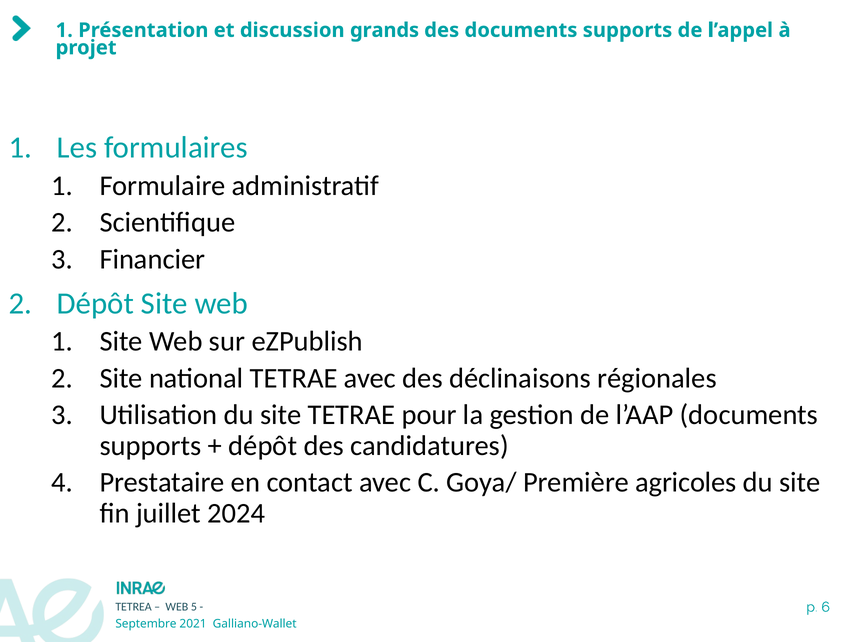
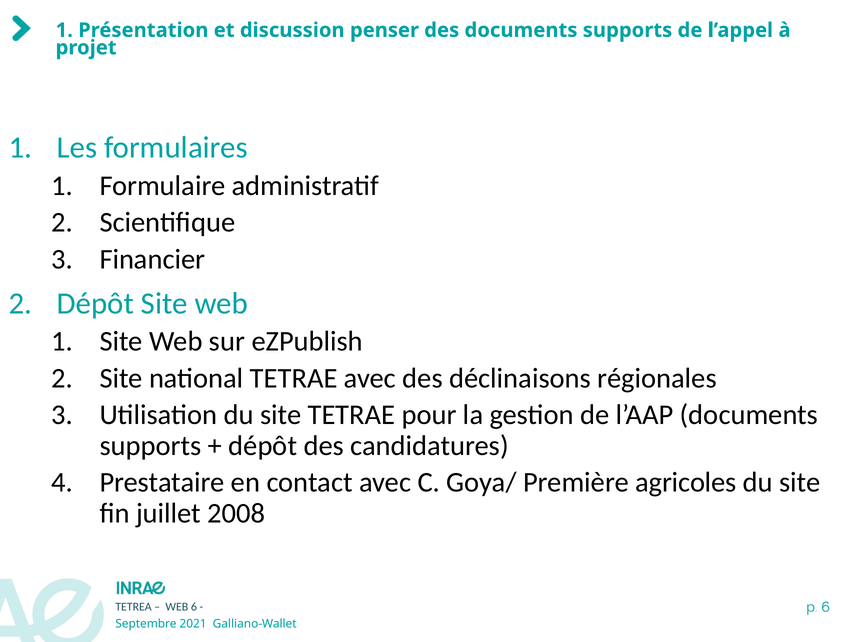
grands: grands -> penser (384, 30)
2024: 2024 -> 2008 (236, 513)
WEB 5: 5 -> 6 (194, 607)
